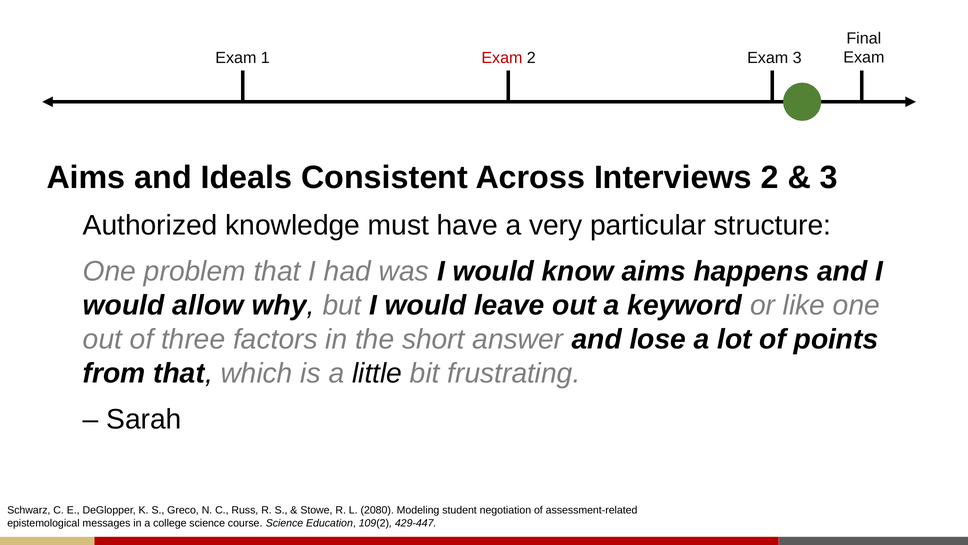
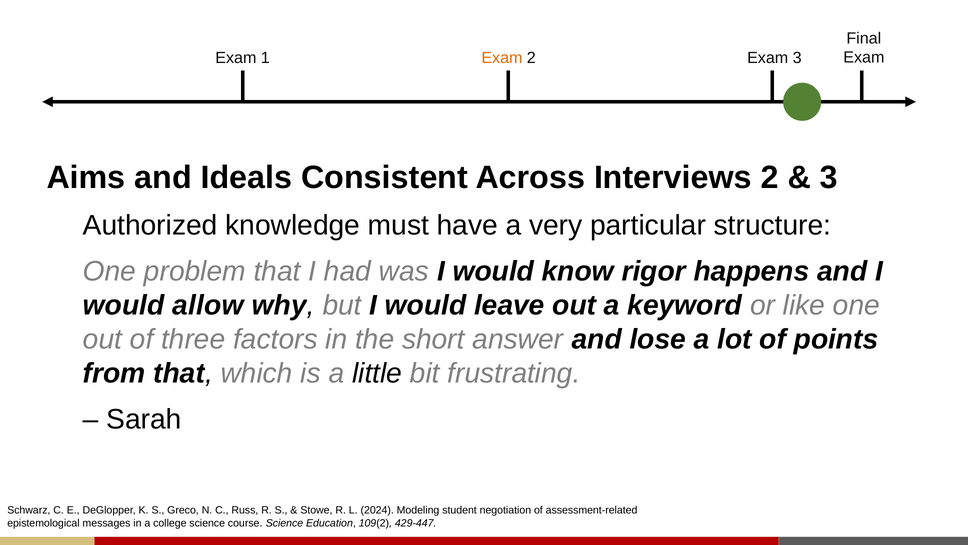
Exam colour: red -> orange (502, 58)
know aims: aims -> rigor (654, 271)
2080: 2080 -> 2024 (377, 510)
